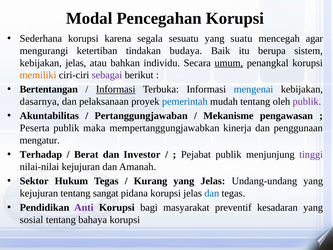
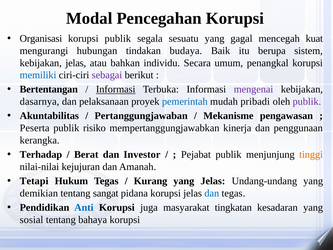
Sederhana: Sederhana -> Organisasi (41, 38)
korupsi karena: karena -> publik (118, 38)
suatu: suatu -> gagal (241, 38)
agar: agar -> kuat (314, 38)
ketertiban: ketertiban -> hubungan (97, 51)
umum underline: present -> none (229, 63)
memiliki colour: orange -> blue (38, 75)
mengenai colour: blue -> purple (253, 89)
mudah tentang: tentang -> pribadi (255, 101)
maka: maka -> risiko (94, 128)
mengatur: mengatur -> kerangka (40, 140)
tinggi colour: purple -> orange (311, 154)
Sektor: Sektor -> Tetapi (34, 181)
kejujuran: kejujuran -> demikian (39, 193)
Anti colour: purple -> blue (84, 207)
bagi: bagi -> juga (149, 207)
preventif: preventif -> tingkatan (233, 207)
